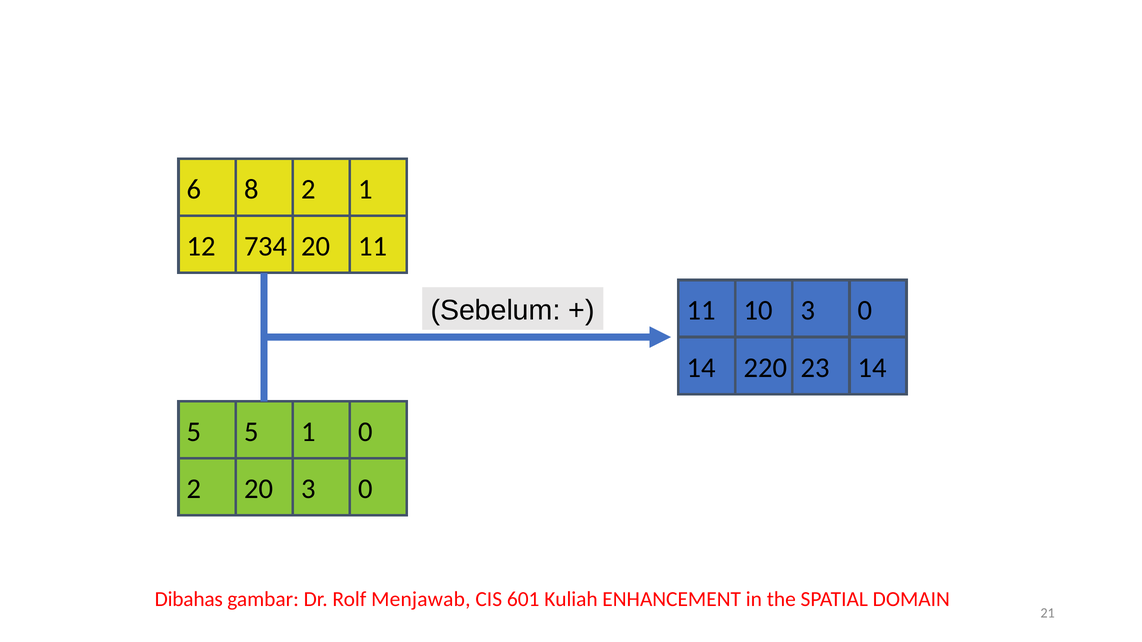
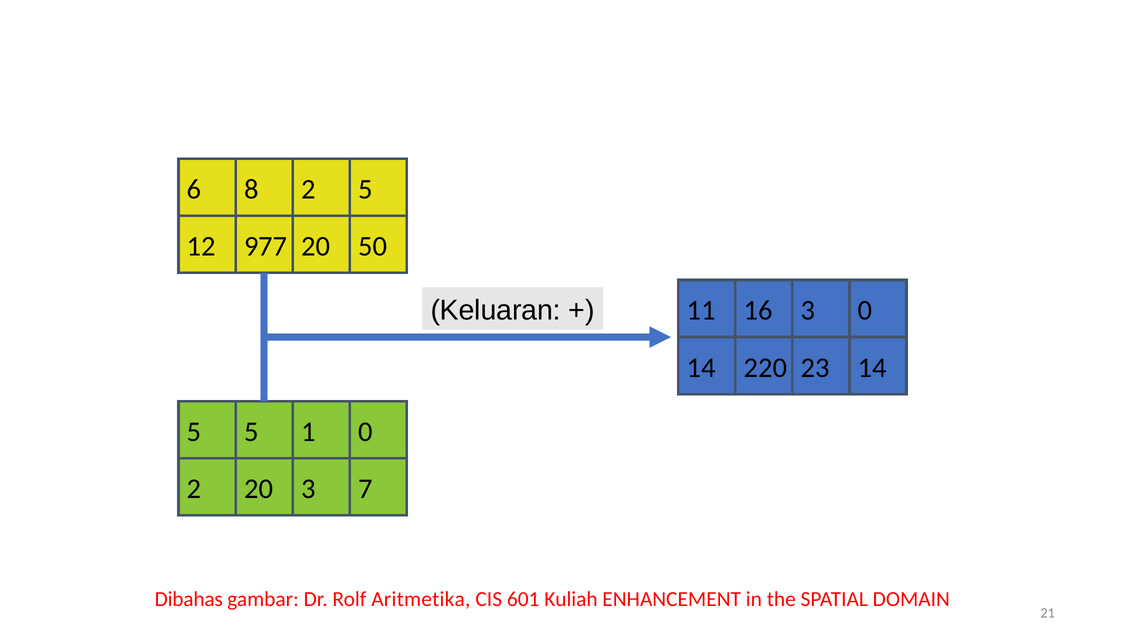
2 1: 1 -> 5 (366, 189)
734: 734 -> 977 (266, 246)
20 11: 11 -> 50 (373, 246)
Sebelum: Sebelum -> Keluaran (496, 311)
10: 10 -> 16 (758, 311)
20 3 0: 0 -> 7 (366, 489)
Menjawab: Menjawab -> Aritmetika (421, 599)
